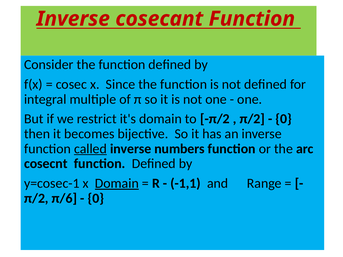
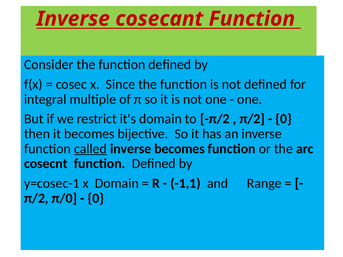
inverse numbers: numbers -> becomes (180, 149)
Domain underline: present -> none (117, 183)
π/6: π/6 -> π/0 (64, 198)
